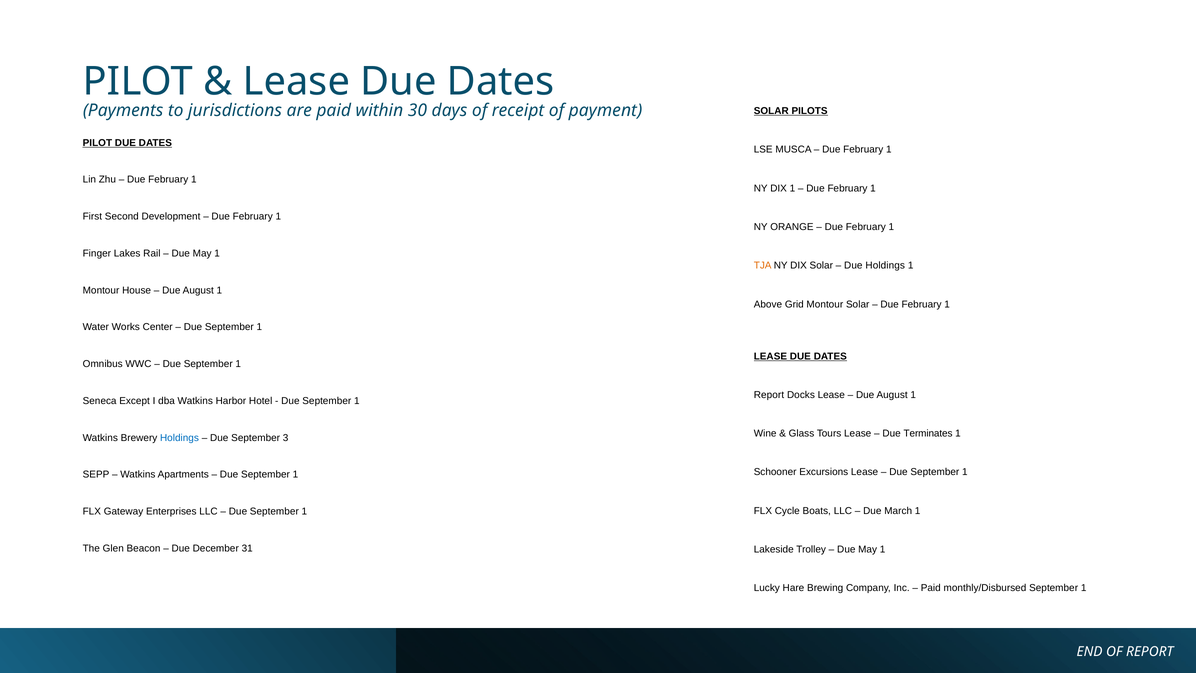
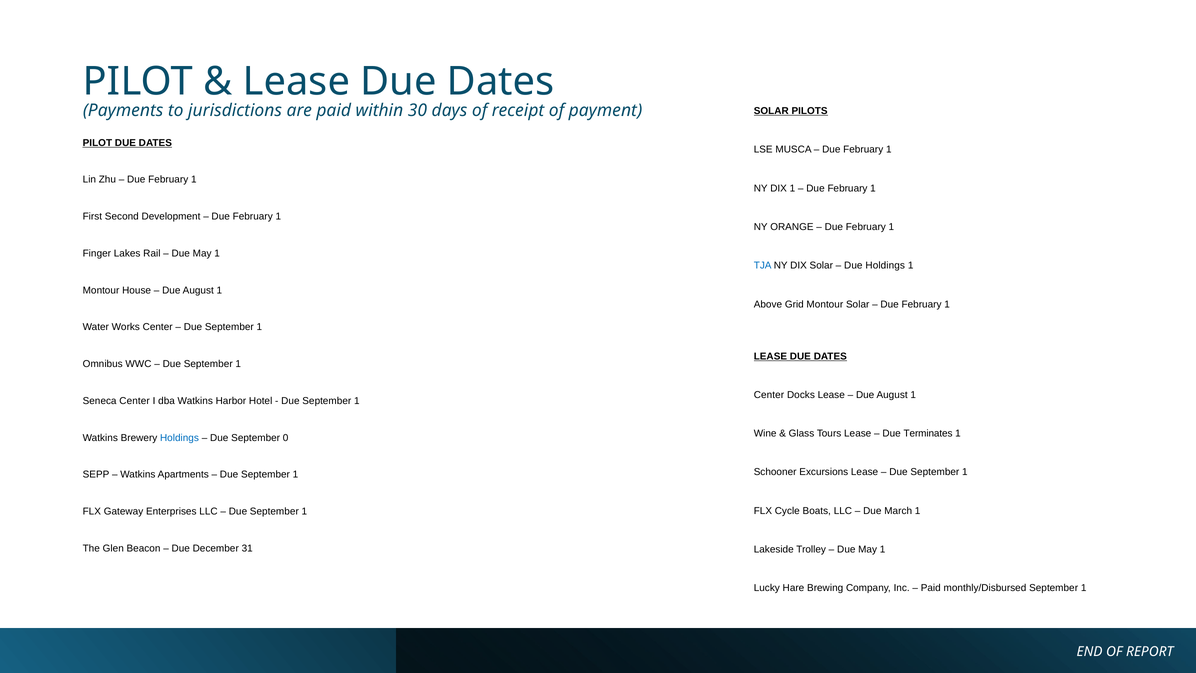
TJA colour: orange -> blue (763, 265)
Report: Report -> Center (769, 395)
Seneca Except: Except -> Center (135, 401)
3: 3 -> 0 (286, 438)
